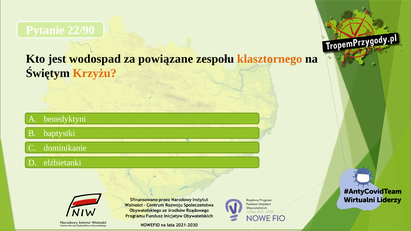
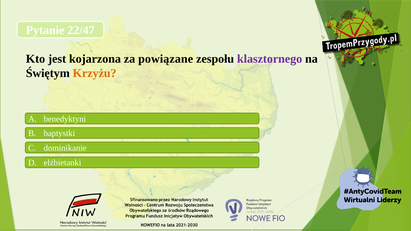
22/90: 22/90 -> 22/47 (81, 30)
wodospad: wodospad -> kojarzona (95, 59)
klasztornego colour: orange -> purple (270, 59)
